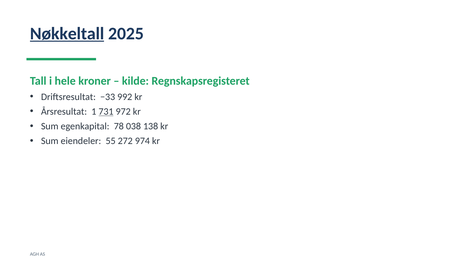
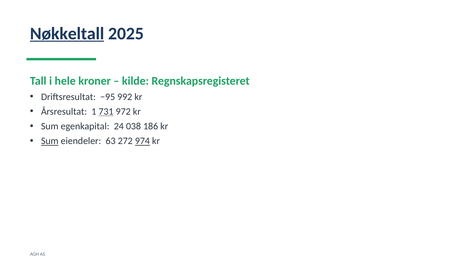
−33: −33 -> −95 (108, 97)
78: 78 -> 24 (119, 126)
138: 138 -> 186 (151, 126)
Sum underline: none -> present (50, 141)
55: 55 -> 63 (111, 141)
974 underline: none -> present (142, 141)
